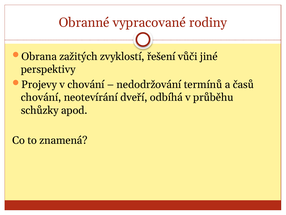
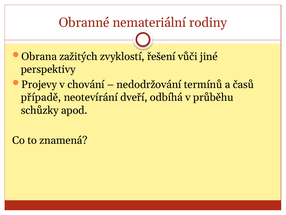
vypracované: vypracované -> nemateriální (149, 23)
chování: chování -> případě (41, 97)
